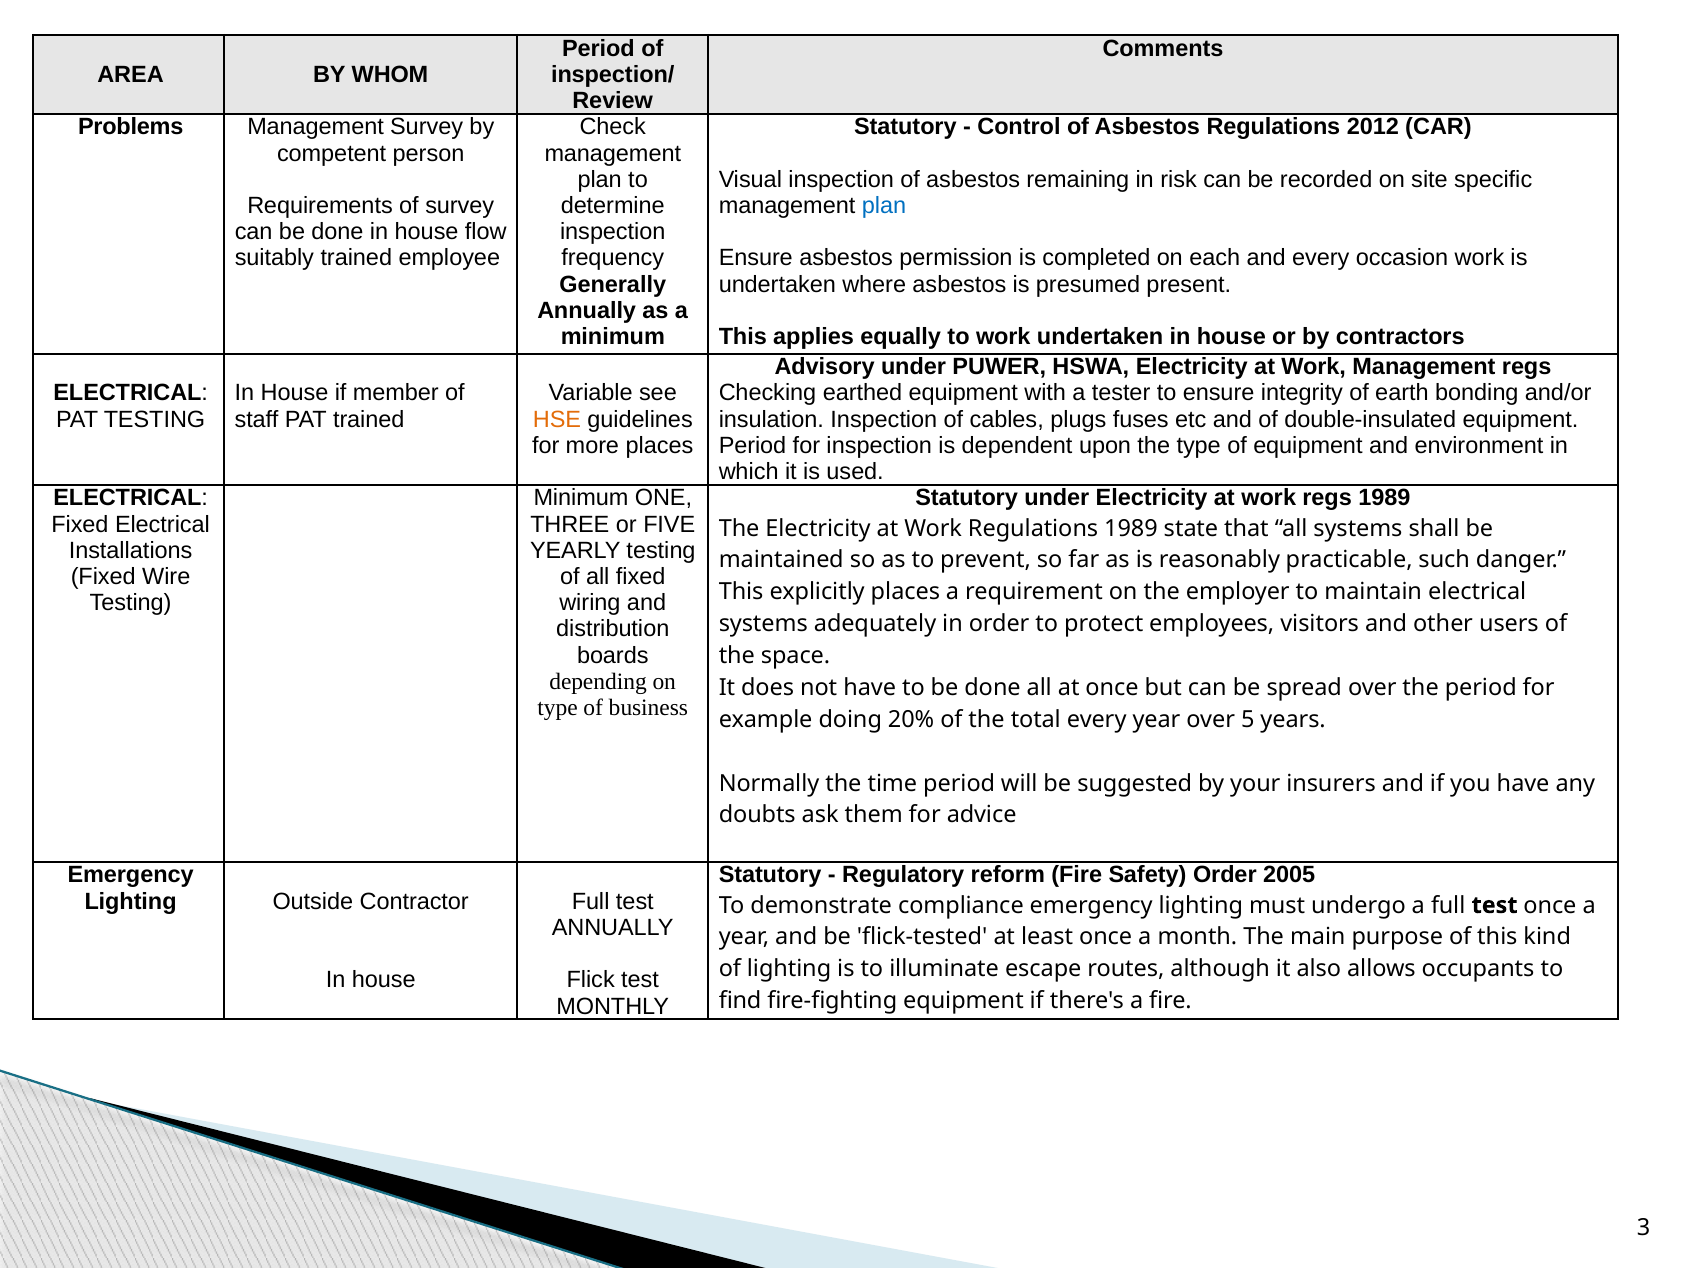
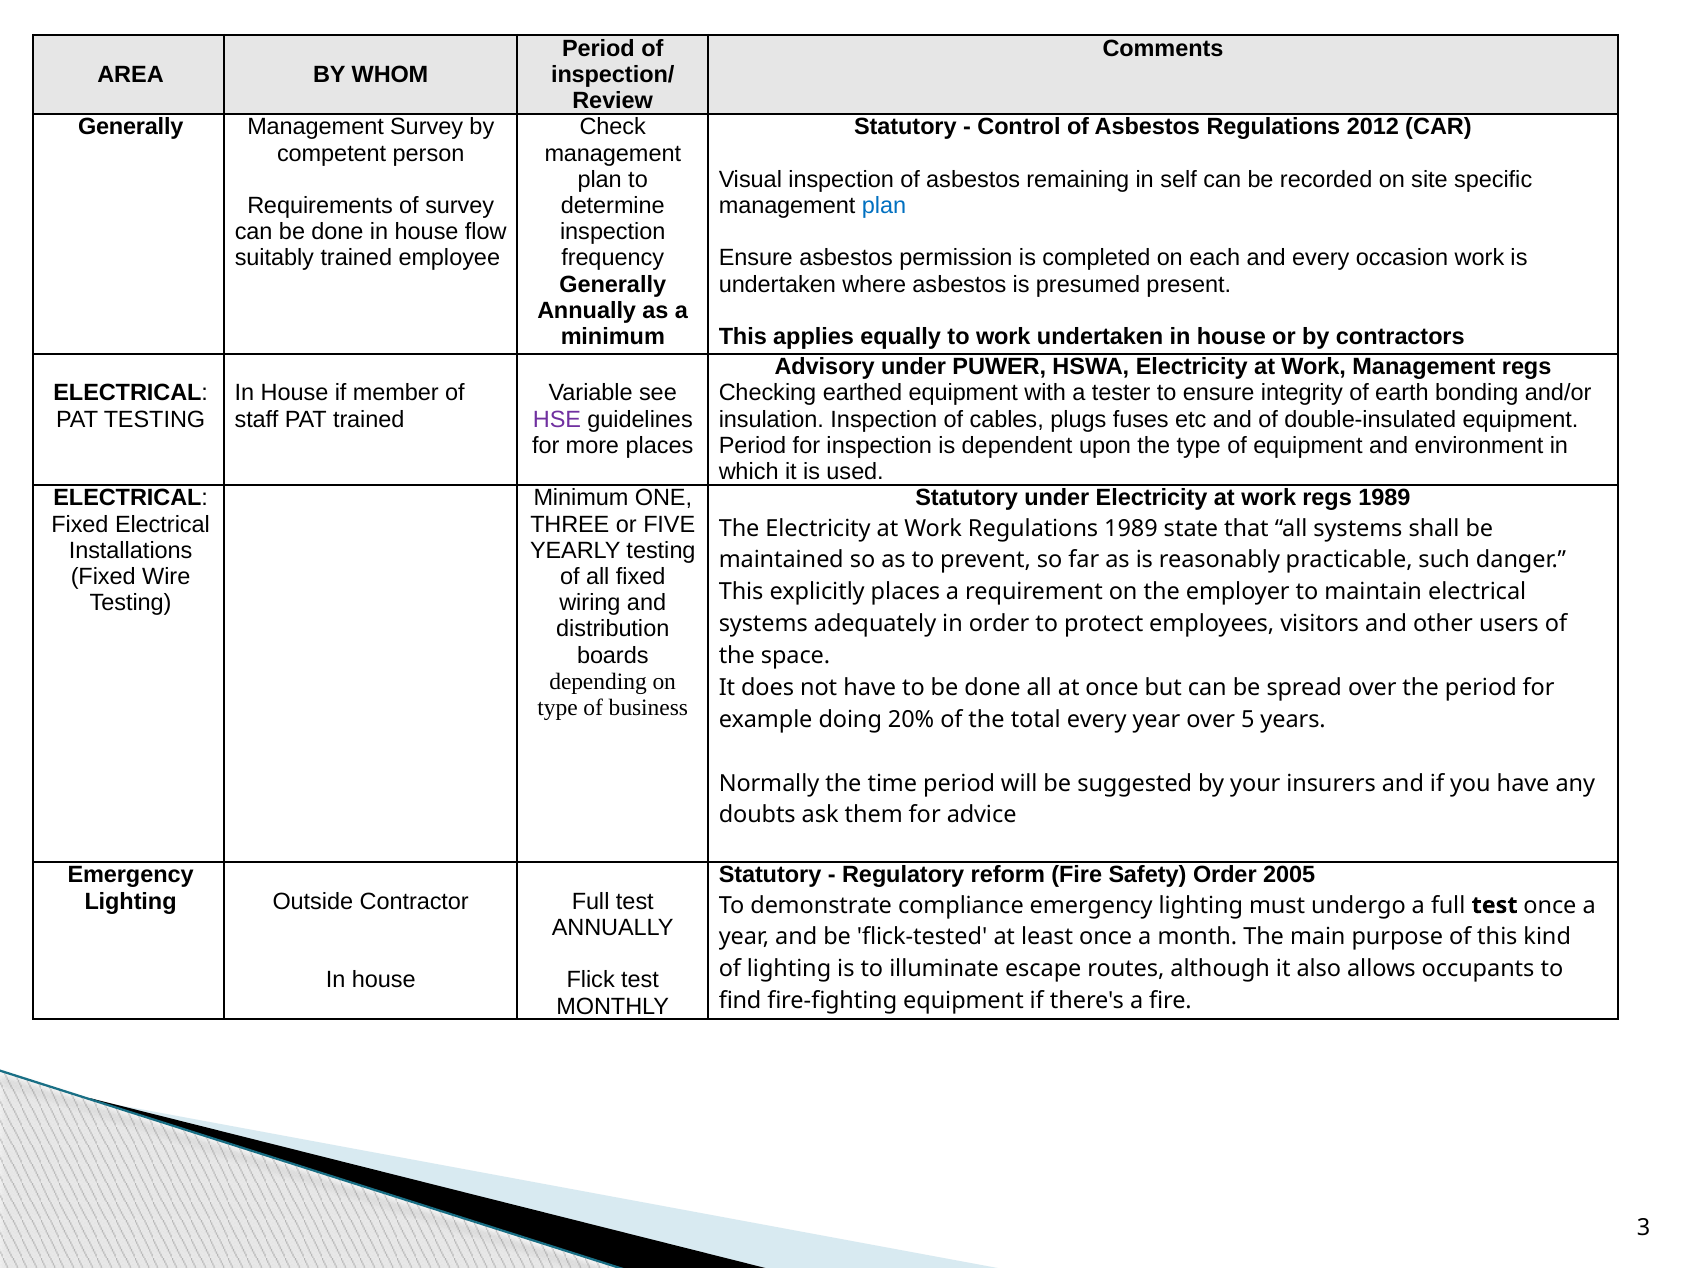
Problems: Problems -> Generally (131, 127)
risk: risk -> self (1179, 180)
HSE colour: orange -> purple (557, 419)
